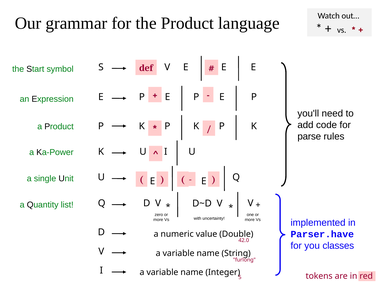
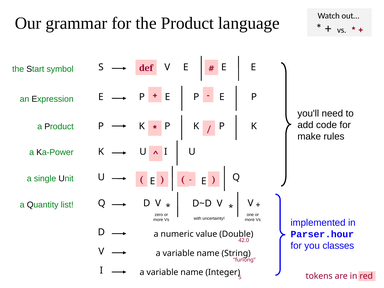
parse: parse -> make (309, 136)
Parser.have: Parser.have -> Parser.hour (322, 234)
